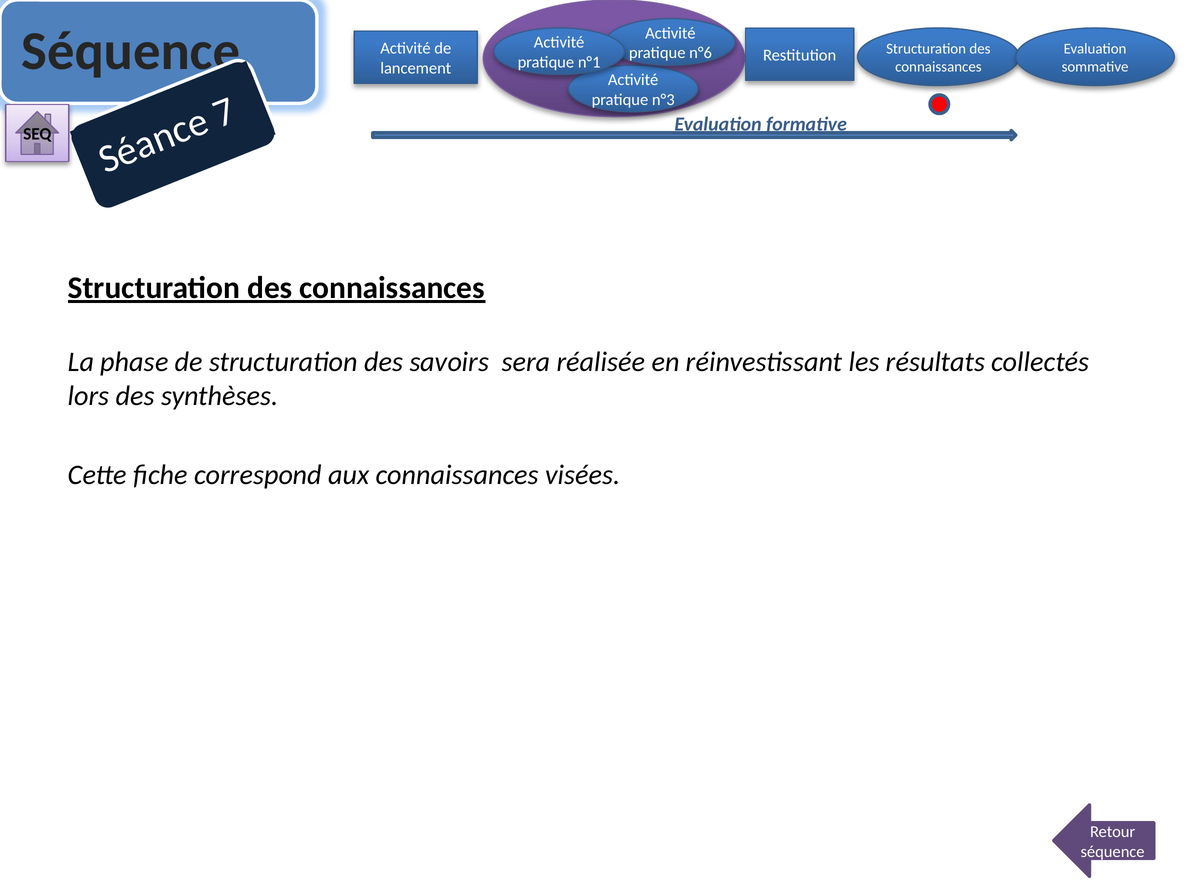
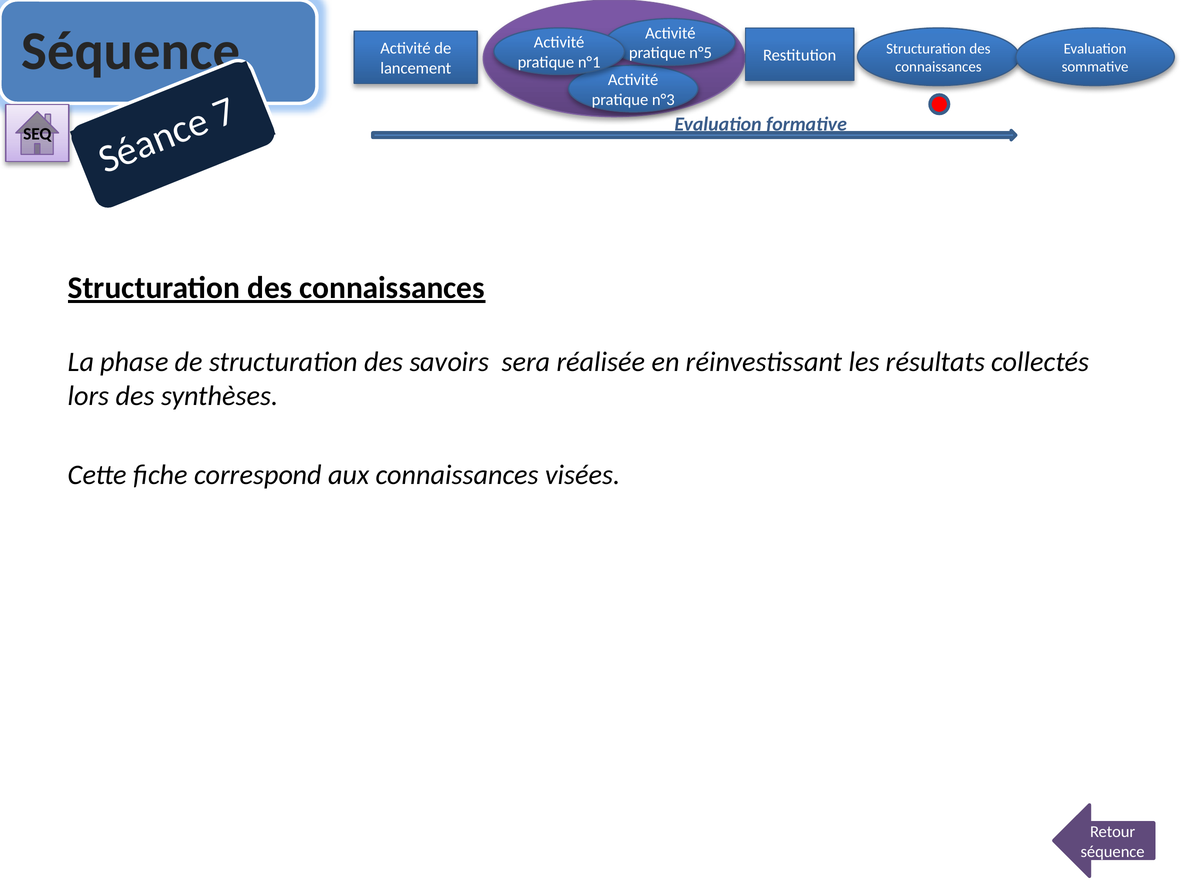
n°6: n°6 -> n°5 (701, 53)
